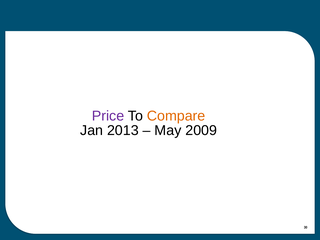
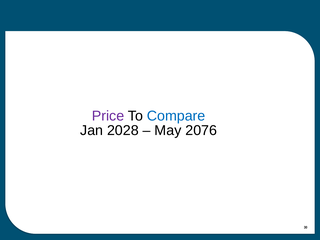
Compare colour: orange -> blue (176, 116)
2013: 2013 -> 2028 (123, 130)
2009: 2009 -> 2076 (201, 130)
